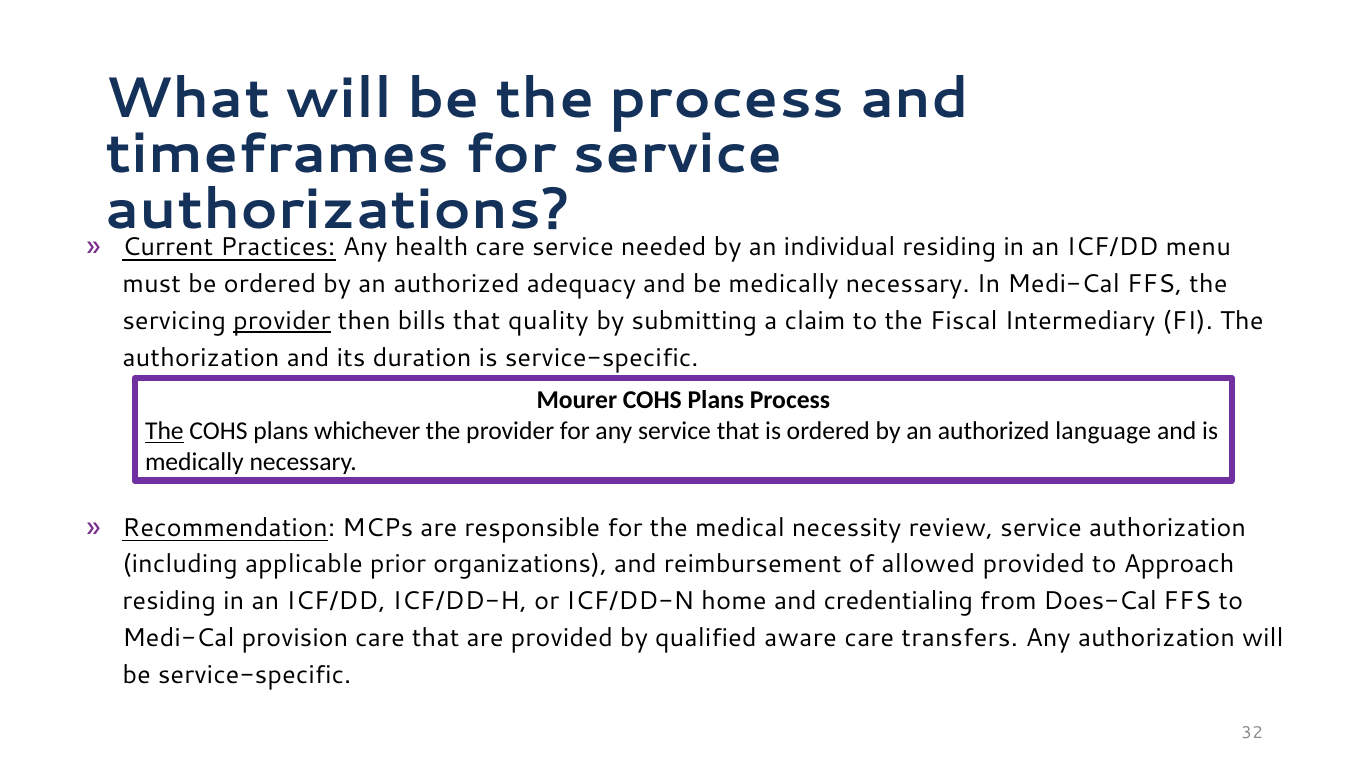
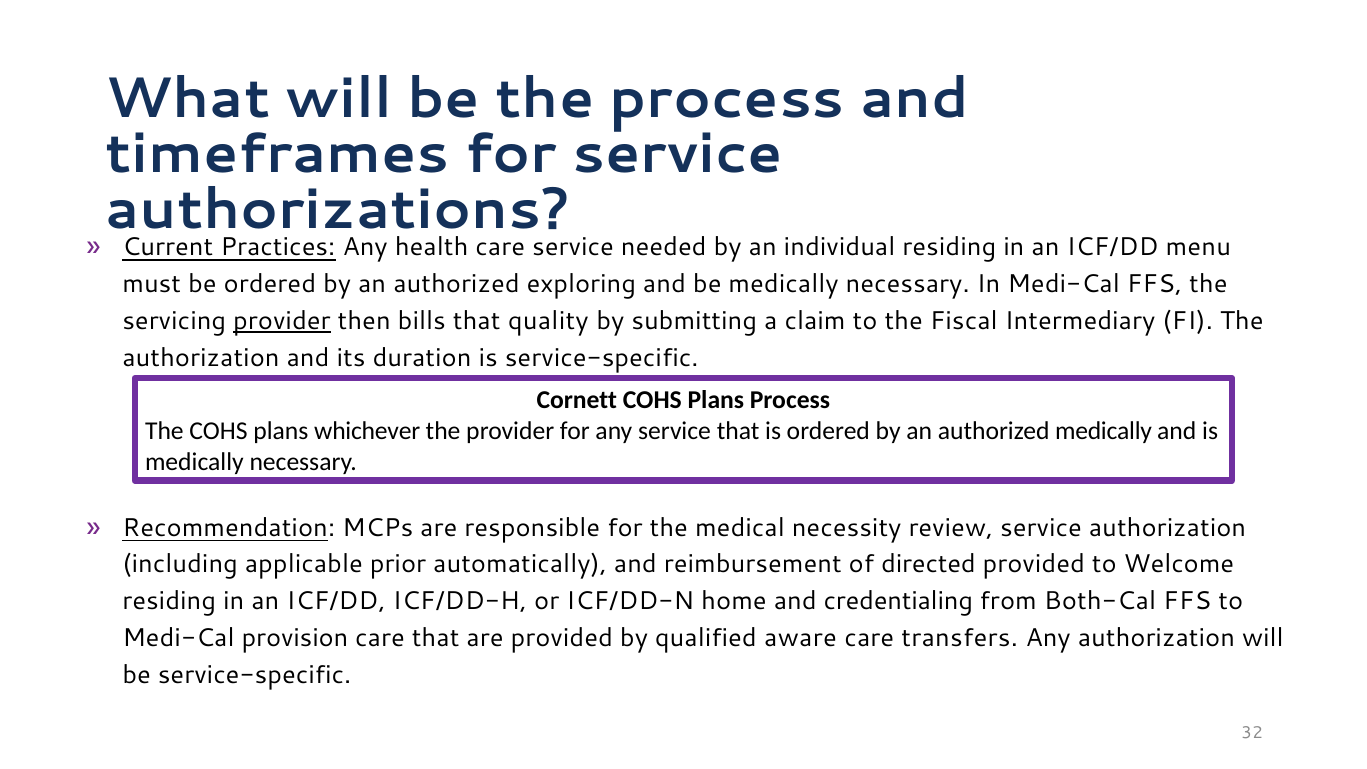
adequacy: adequacy -> exploring (581, 284)
Mourer: Mourer -> Cornett (577, 400)
The underline: present -> none (164, 431)
authorized language: language -> medically (1104, 431)
organizations: organizations -> automatically (520, 564)
allowed: allowed -> directed (928, 564)
Approach: Approach -> Welcome (1179, 564)
Does-Cal: Does-Cal -> Both-Cal (1100, 601)
